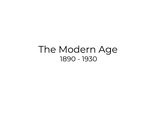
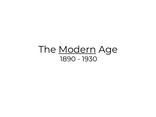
Modern underline: none -> present (77, 50)
